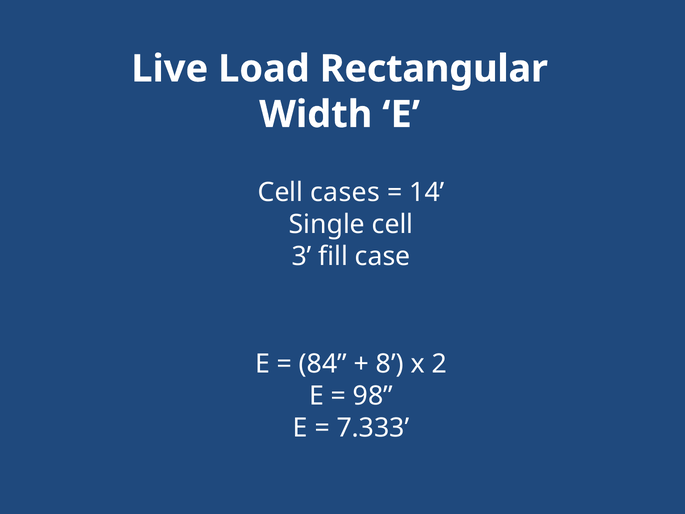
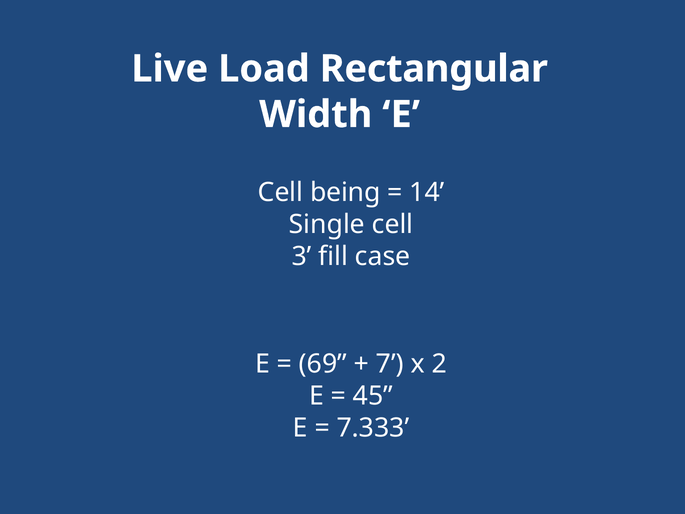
cases: cases -> being (345, 192)
84: 84 -> 69 (323, 364)
8: 8 -> 7 (390, 364)
98: 98 -> 45 (373, 396)
